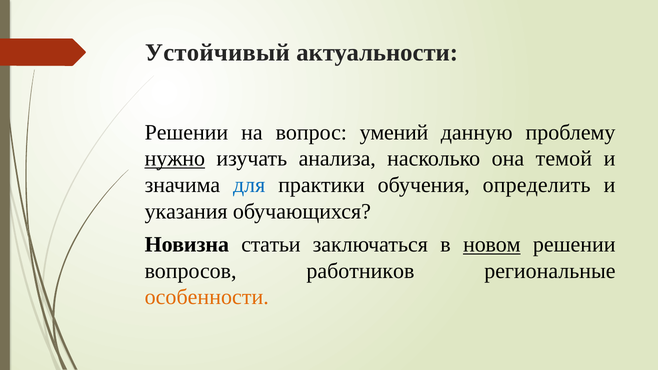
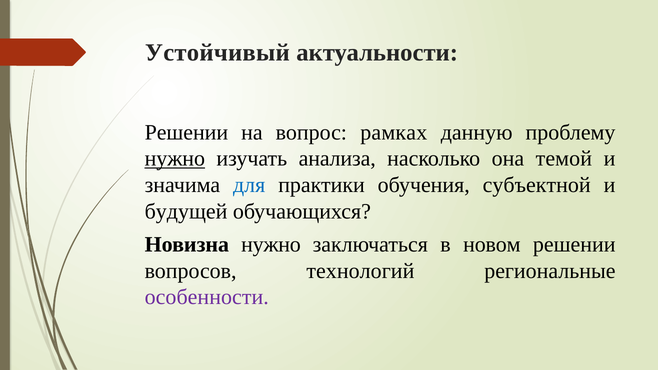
умений: умений -> рамках (394, 132)
определить: определить -> субъектной (537, 185)
указания: указания -> будущей (186, 211)
Новизна статьи: статьи -> нужно (271, 245)
новом underline: present -> none (492, 245)
работников: работников -> технологий (360, 271)
особенности colour: orange -> purple (207, 297)
